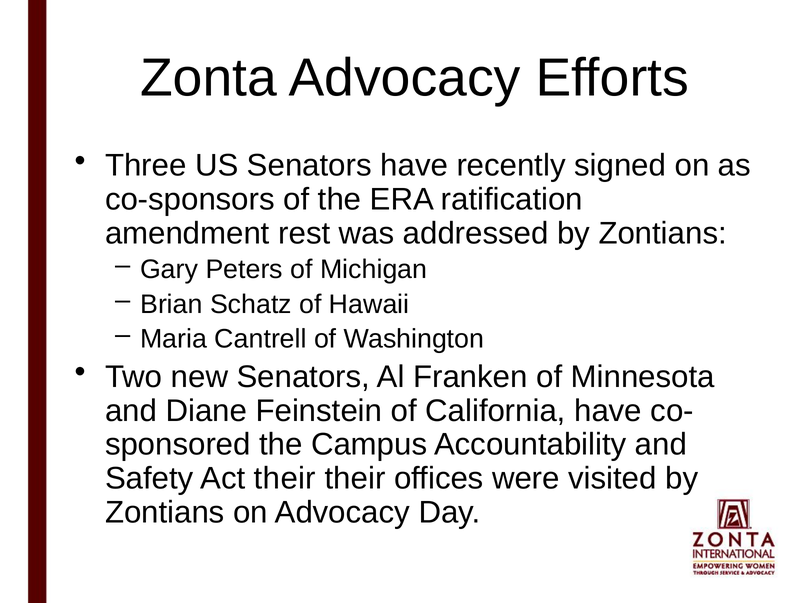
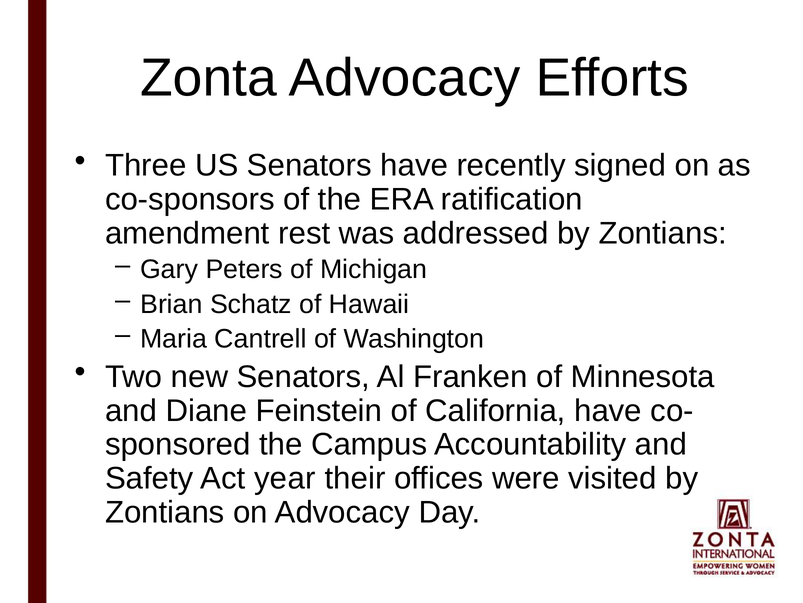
Act their: their -> year (285, 478)
